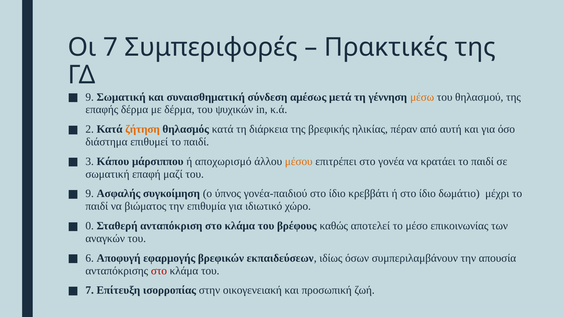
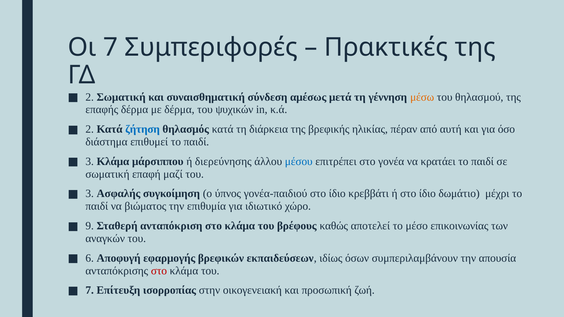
9: 9 -> 2 (90, 97)
ζήτηση colour: orange -> blue (143, 129)
3 Κάπου: Κάπου -> Κλάμα (113, 162)
αποχωρισμό: αποχωρισμό -> διερεύνησης (223, 162)
μέσου colour: orange -> blue (299, 162)
9: 9 -> 3 (90, 194)
0: 0 -> 9 (90, 226)
